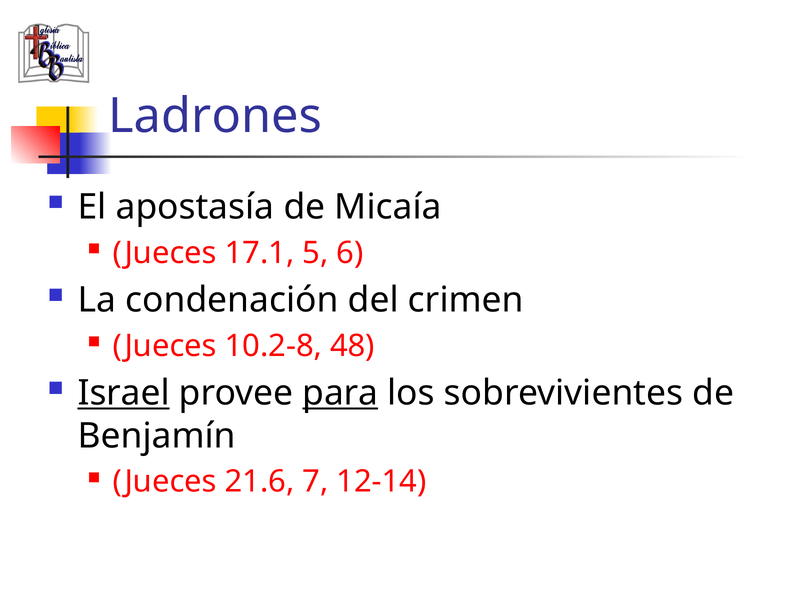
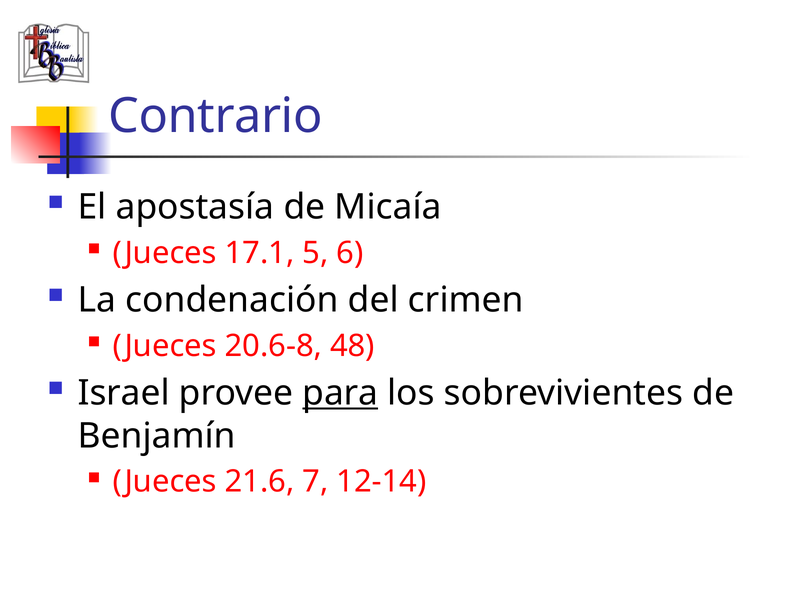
Ladrones: Ladrones -> Contrario (215, 116)
10.2-8: 10.2-8 -> 20.6-8 (273, 346)
Israel underline: present -> none (124, 393)
